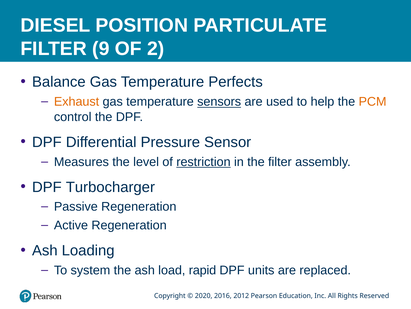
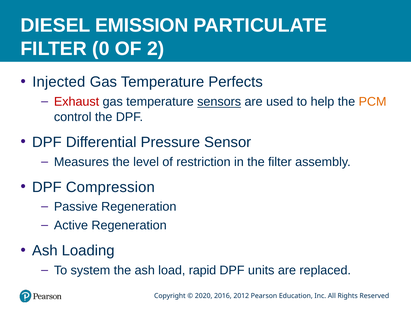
POSITION: POSITION -> EMISSION (142, 25)
9: 9 -> 0 (101, 49)
Balance: Balance -> Injected (59, 82)
Exhaust colour: orange -> red (77, 102)
restriction underline: present -> none (203, 161)
Turbocharger: Turbocharger -> Compression (110, 187)
